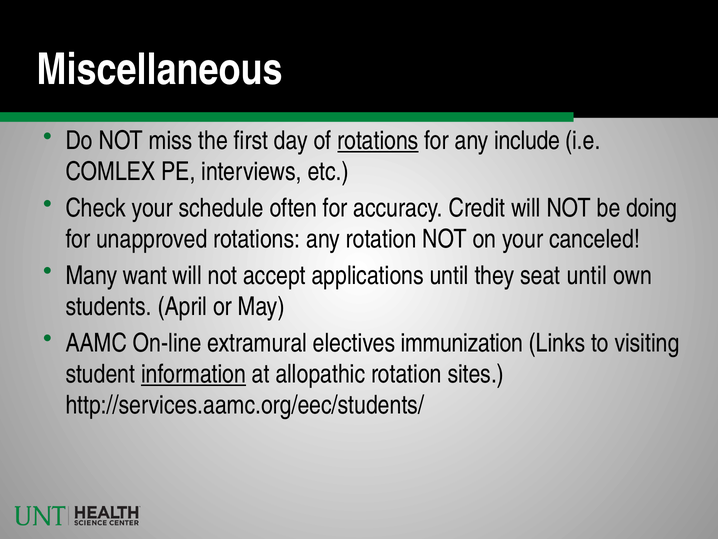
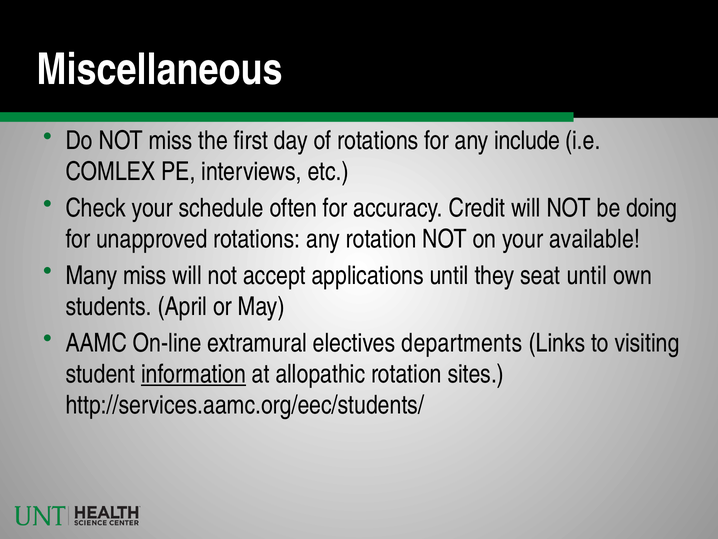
rotations underline: present -> none (378, 141)
canceled: canceled -> available (594, 239)
Many want: want -> miss (145, 275)
immunization: immunization -> departments (462, 343)
